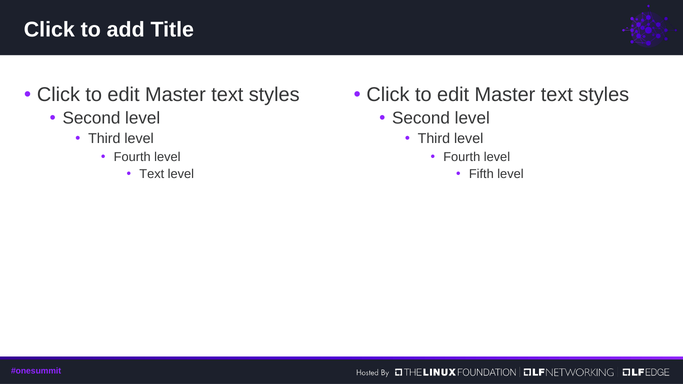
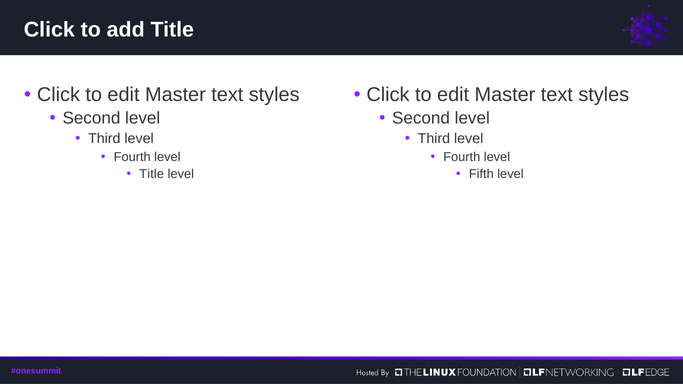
Text: Text -> Title (152, 174)
